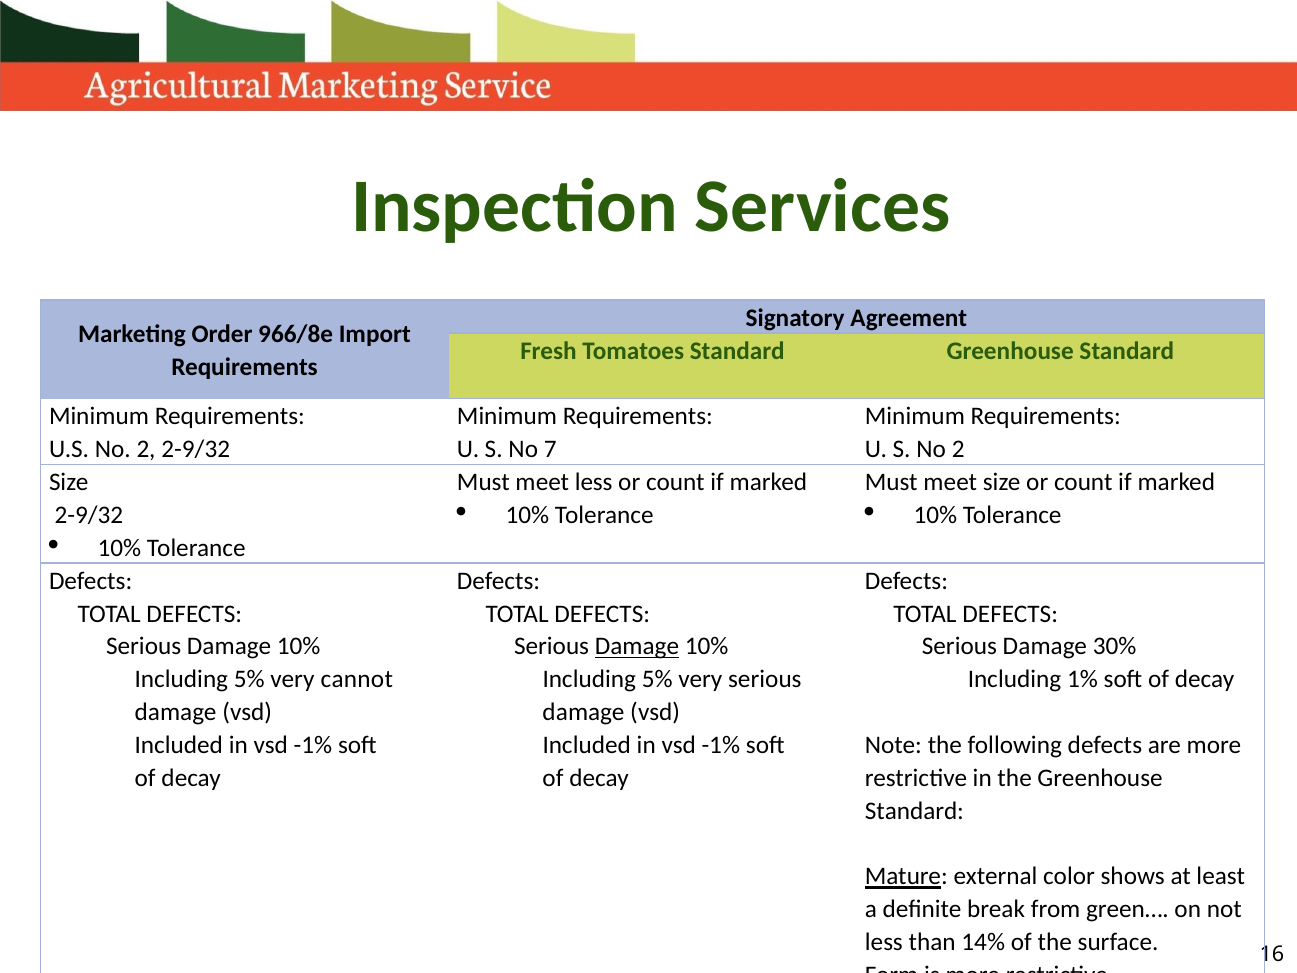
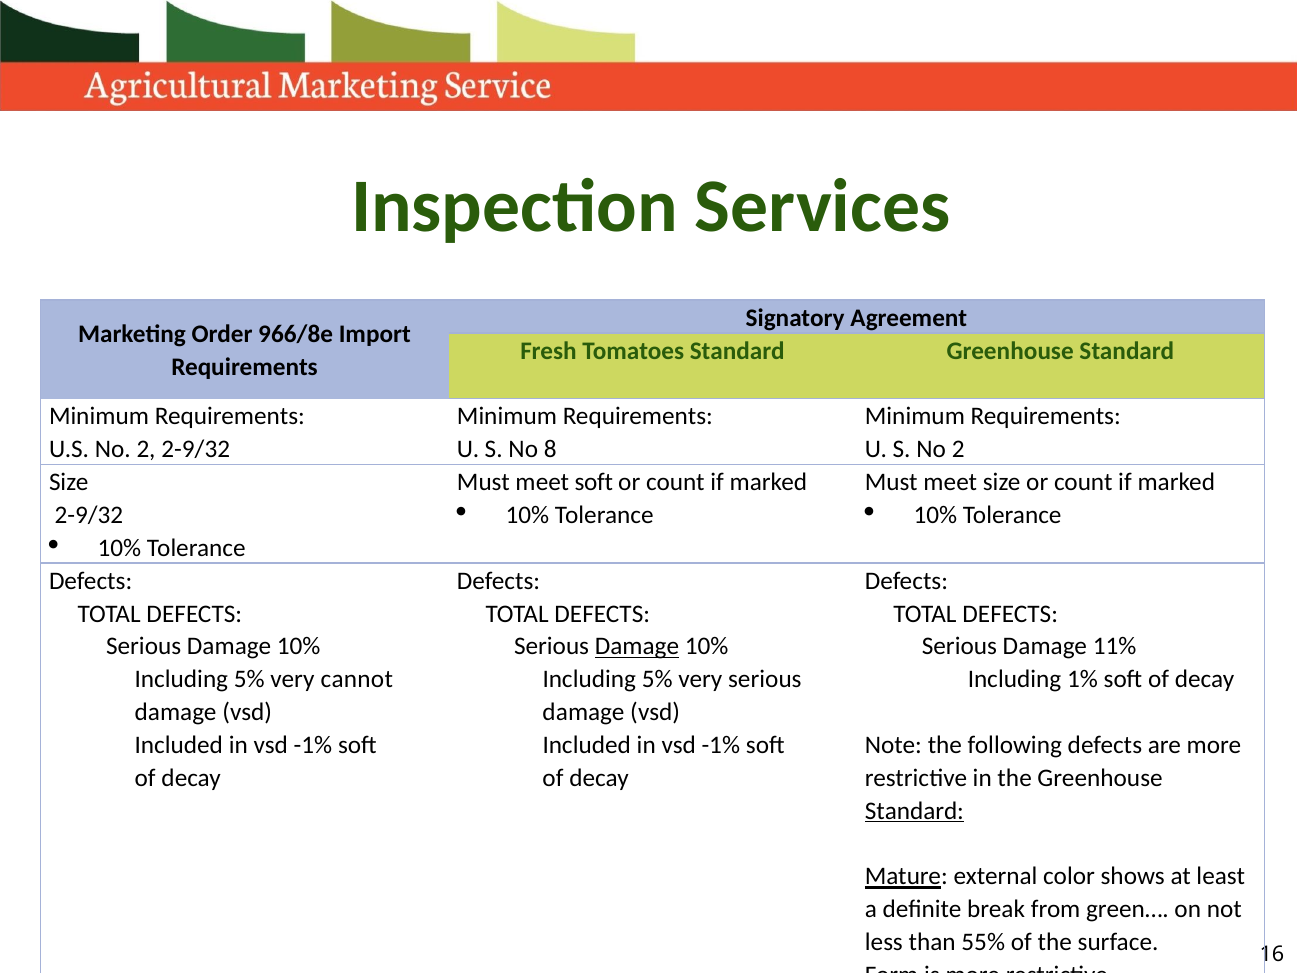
7: 7 -> 8 (550, 449)
meet less: less -> soft (594, 482)
30%: 30% -> 11% (1115, 646)
Standard underline: none -> present (914, 811)
14%: 14% -> 55% (983, 942)
